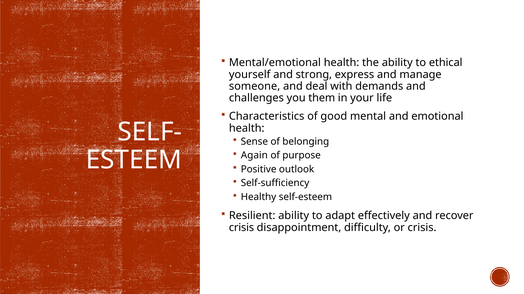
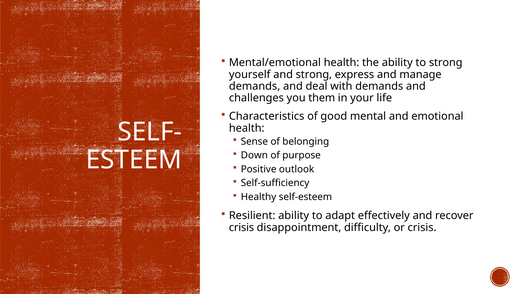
to ethical: ethical -> strong (446, 63)
someone: someone -> demands (255, 86)
Again: Again -> Down (254, 156)
